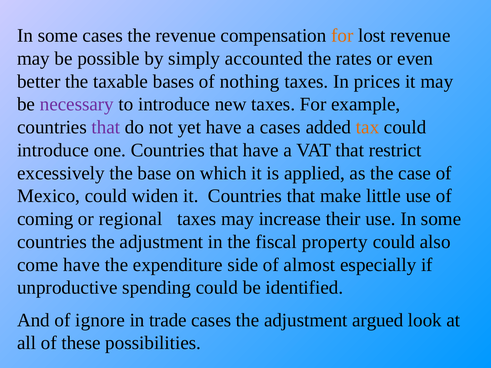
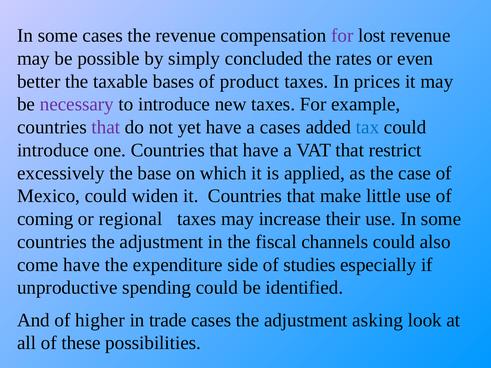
for colour: orange -> purple (342, 36)
accounted: accounted -> concluded (264, 59)
nothing: nothing -> product (250, 81)
tax colour: orange -> blue (368, 127)
property: property -> channels (335, 242)
almost: almost -> studies (310, 265)
ignore: ignore -> higher (100, 320)
argued: argued -> asking (378, 320)
